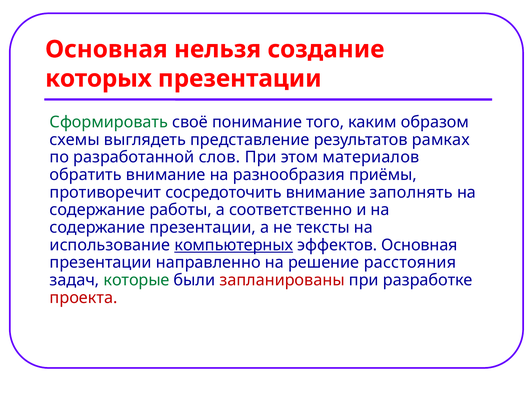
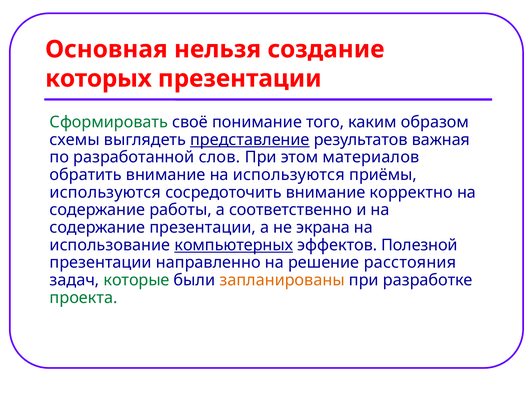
представление underline: none -> present (250, 140)
рамках: рамках -> важная (441, 140)
на разнообразия: разнообразия -> используются (289, 175)
противоречит: противоречит -> используются (105, 192)
заполнять: заполнять -> корректно (411, 192)
тексты: тексты -> экрана (323, 227)
эффектов Основная: Основная -> Полезной (419, 245)
запланированы colour: red -> orange (282, 280)
проекта colour: red -> green (84, 298)
